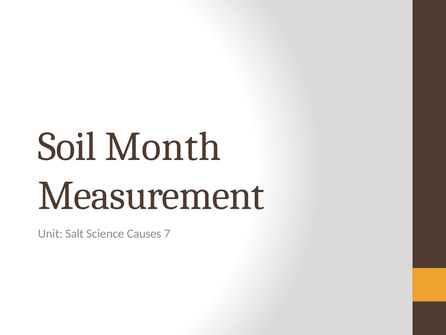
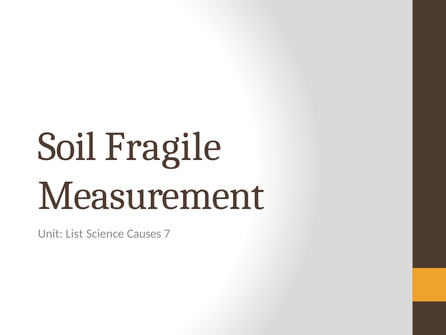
Month: Month -> Fragile (163, 146)
Salt: Salt -> List (74, 234)
